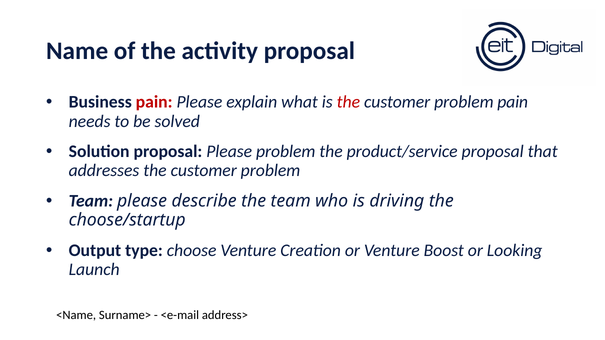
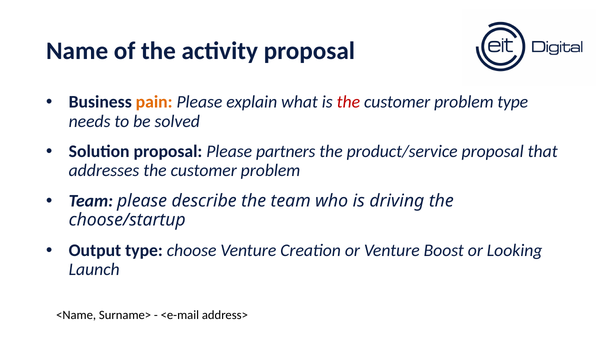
pain colour: red -> orange (154, 102)
problem pain: pain -> type (513, 102)
Please problem: problem -> partners (286, 152)
